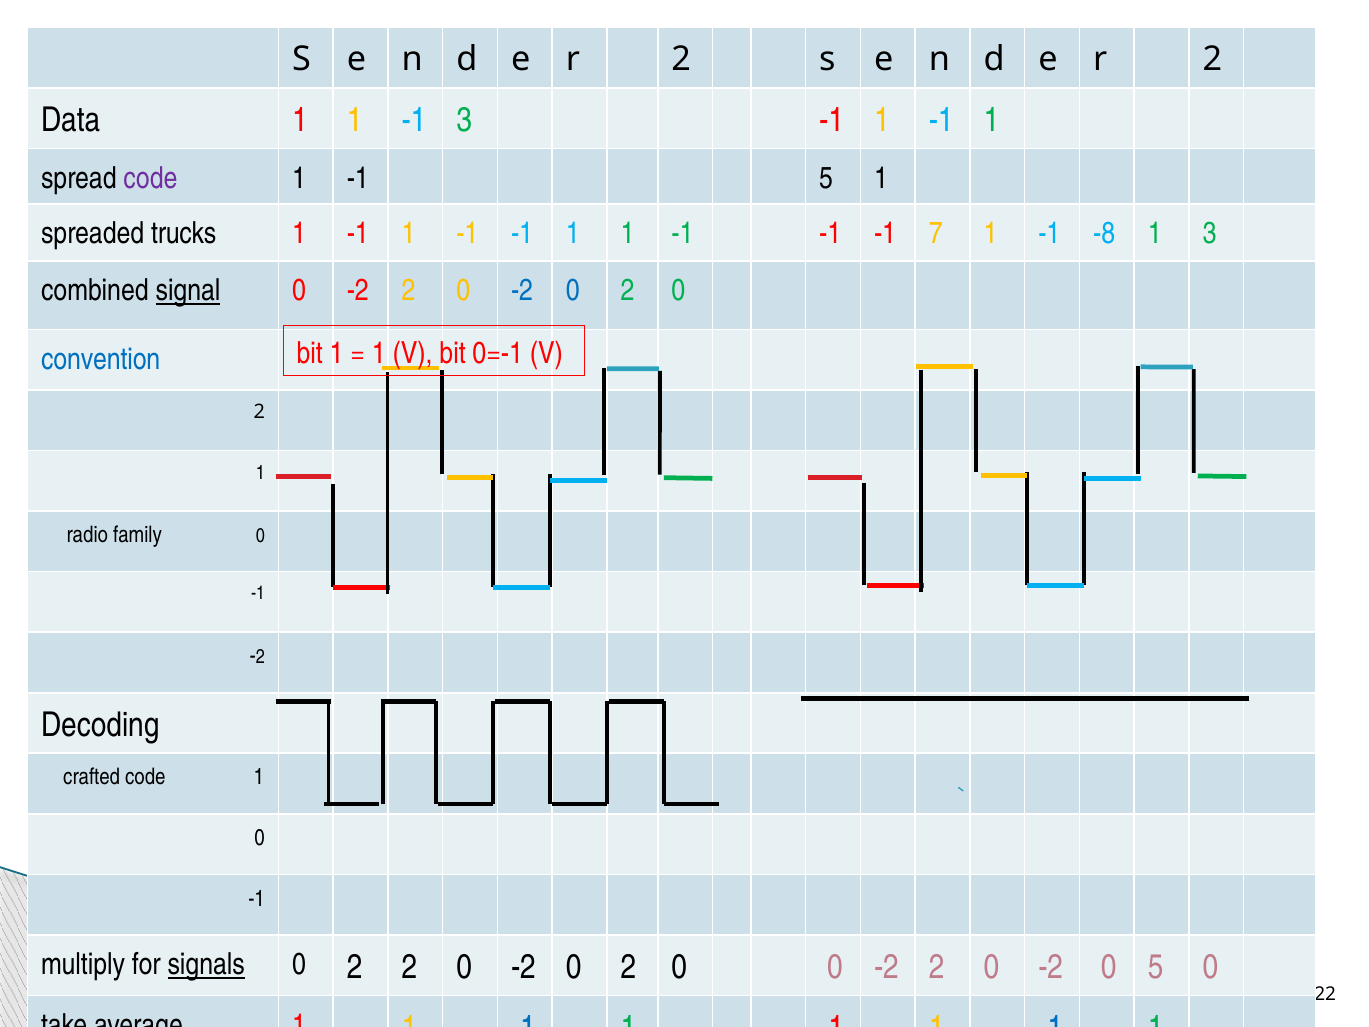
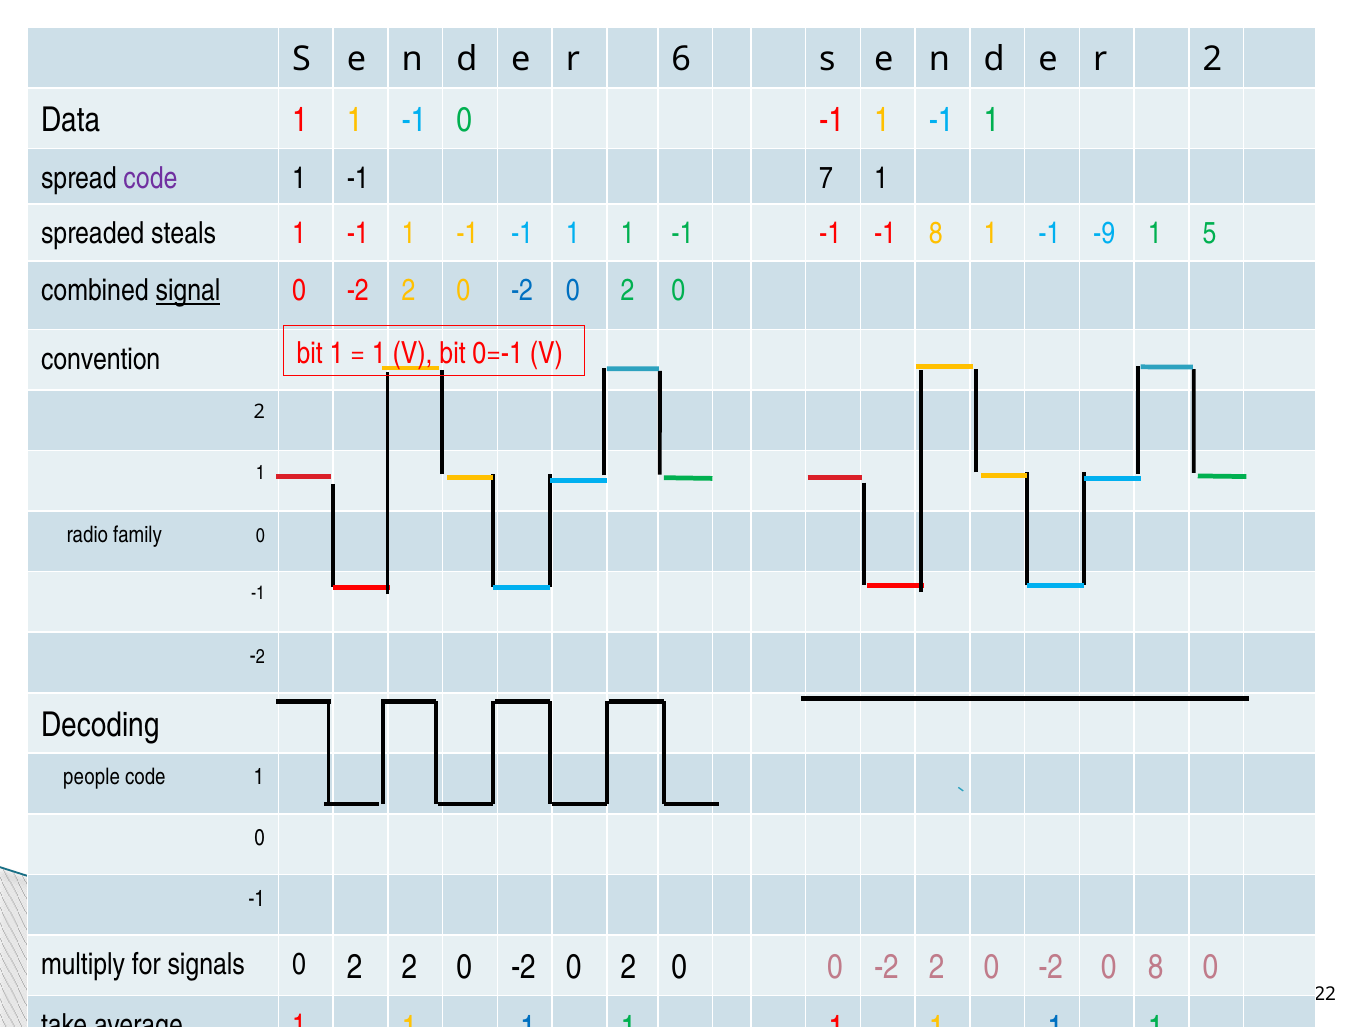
2: 2 -> 6 (681, 59)
-1 3: 3 -> 0 (464, 121)
-1 5: 5 -> 7 (826, 178)
trucks: trucks -> steals (184, 234)
-1 7: 7 -> 8 (936, 234)
-8: -8 -> -9 (1104, 234)
1 3: 3 -> 5 (1209, 234)
convention colour: blue -> black (101, 359)
crafted: crafted -> people (92, 777)
signals underline: present -> none (206, 965)
0 5: 5 -> 8 (1156, 967)
